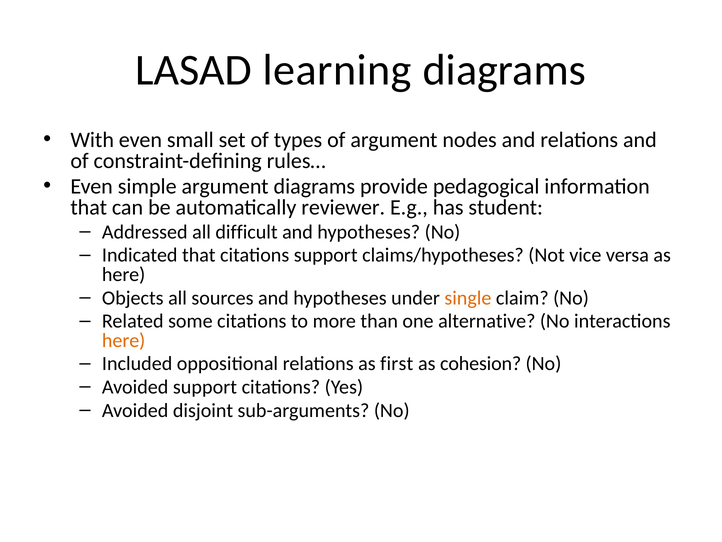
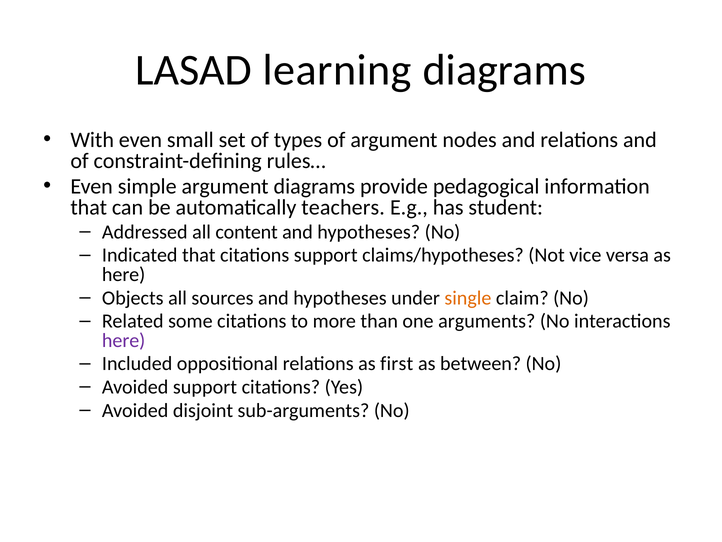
reviewer: reviewer -> teachers (343, 207)
difficult: difficult -> content (247, 232)
alternative: alternative -> arguments (487, 321)
here colour: orange -> purple (124, 340)
cohesion: cohesion -> between (481, 363)
